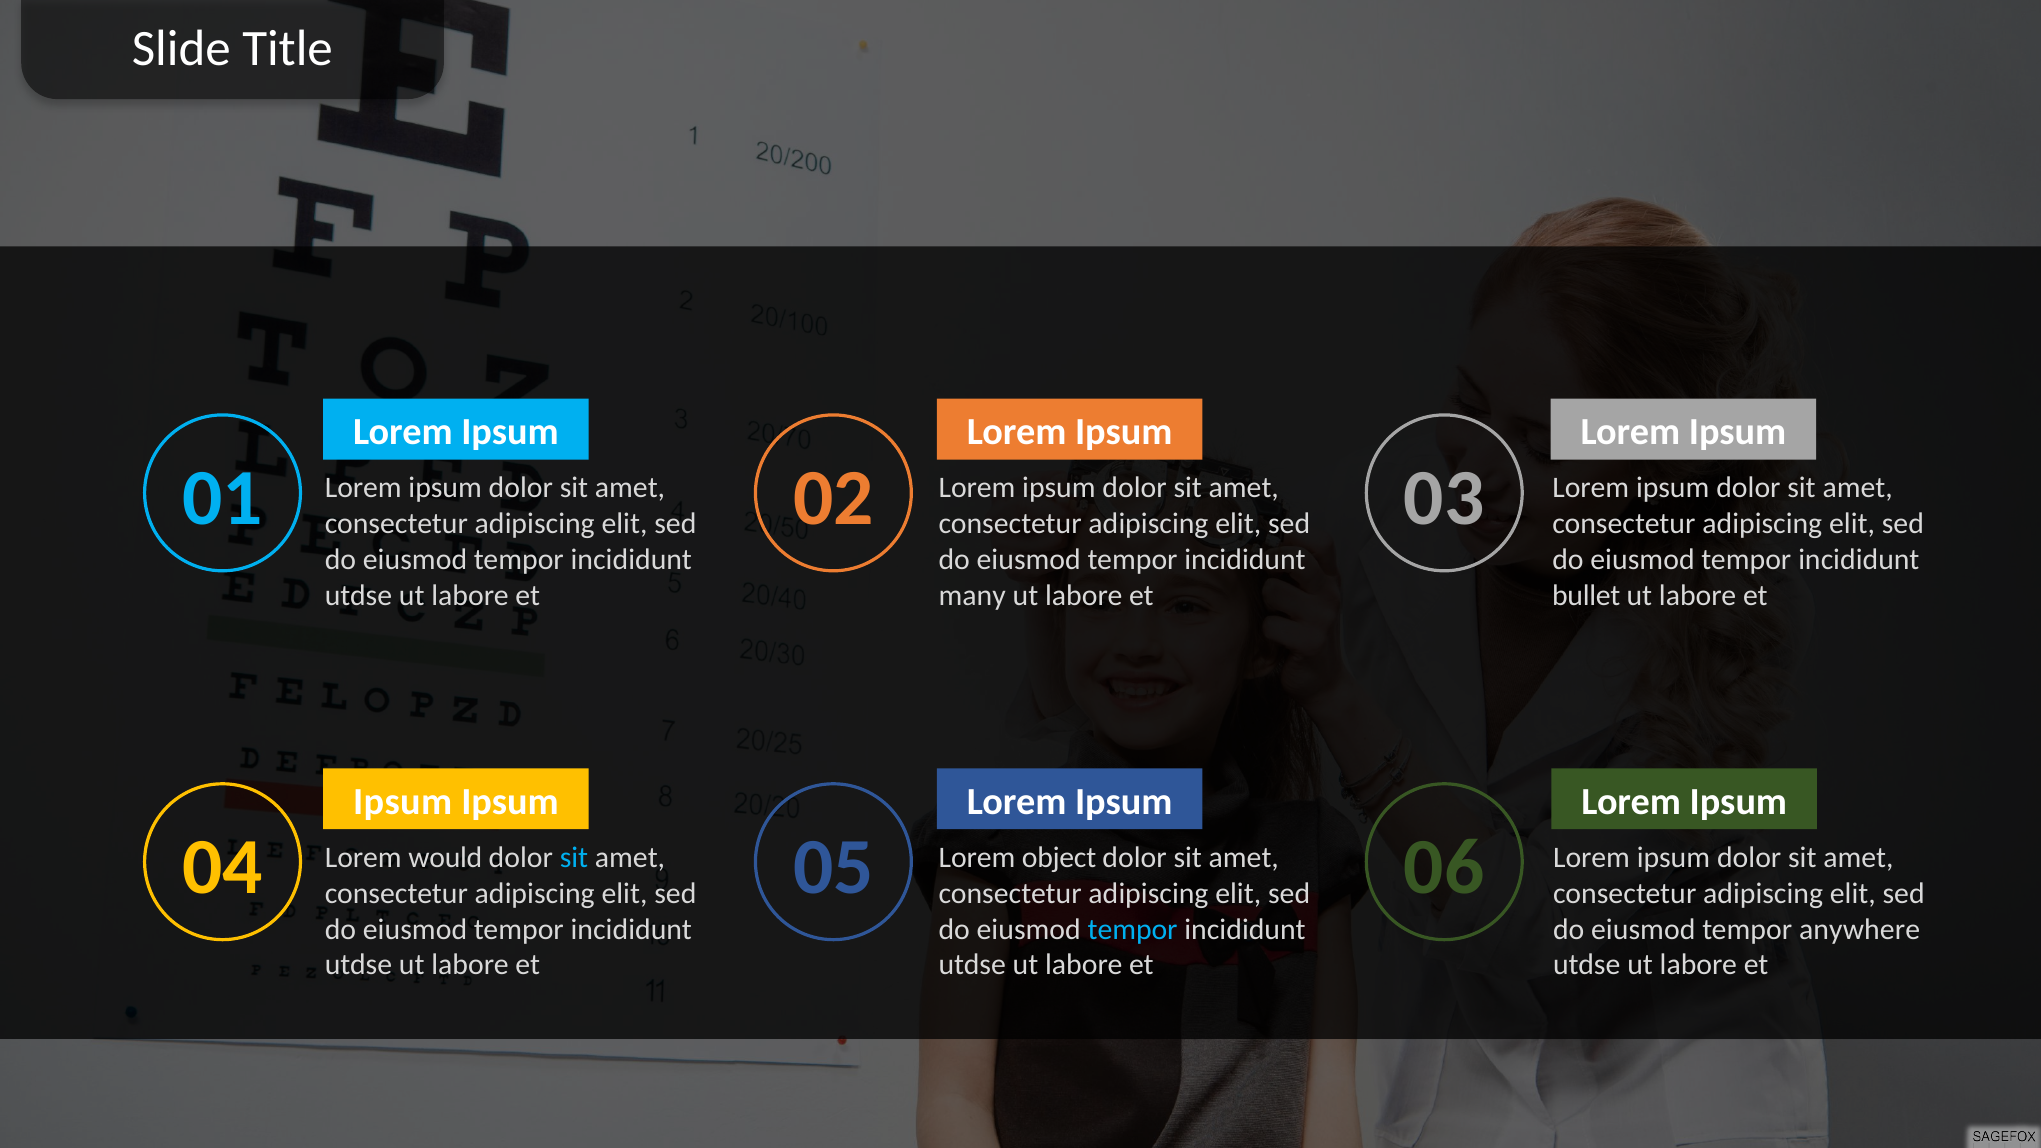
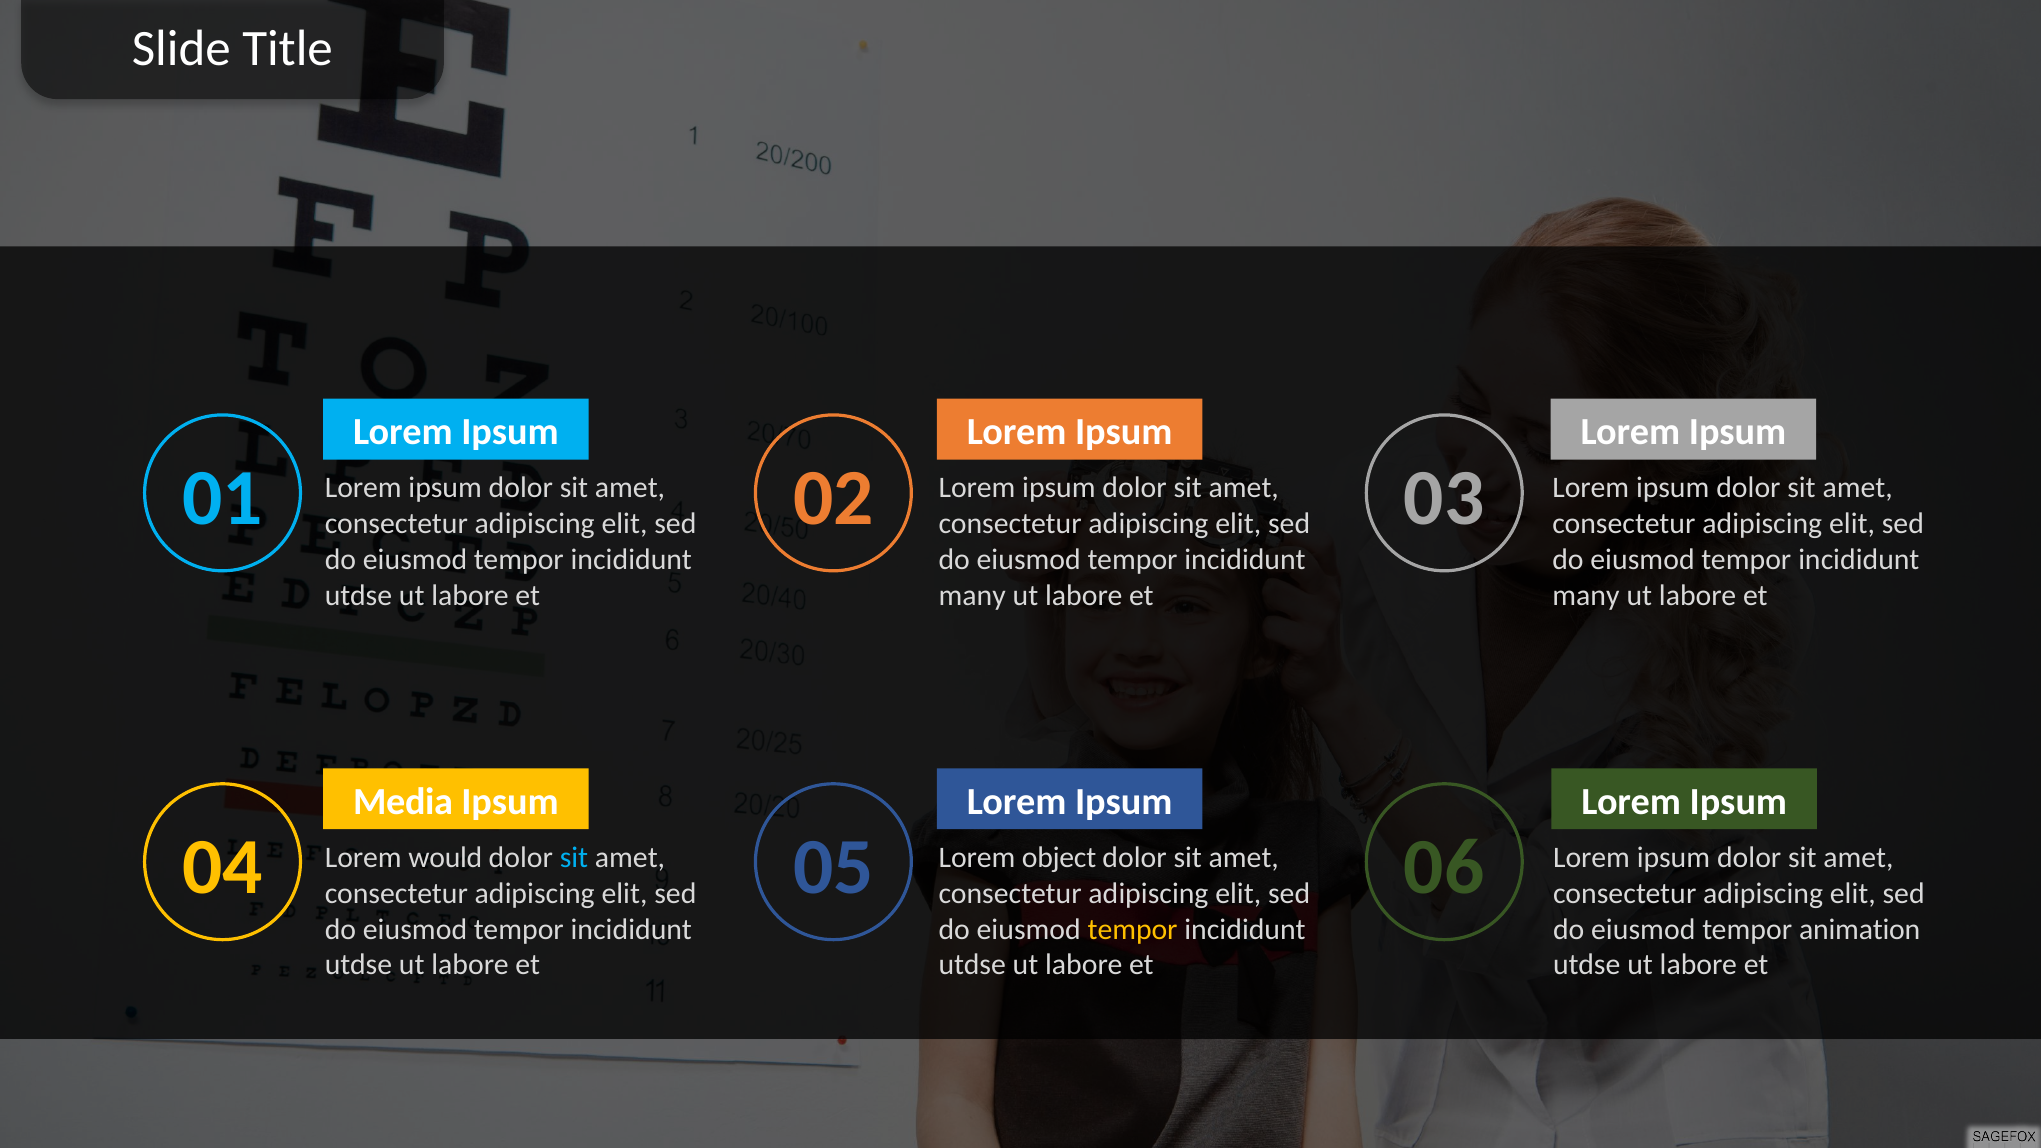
bullet: bullet -> many (1586, 595)
Ipsum: Ipsum -> Media (403, 801)
tempor colour: light blue -> yellow (1133, 929)
anywhere: anywhere -> animation (1860, 929)
